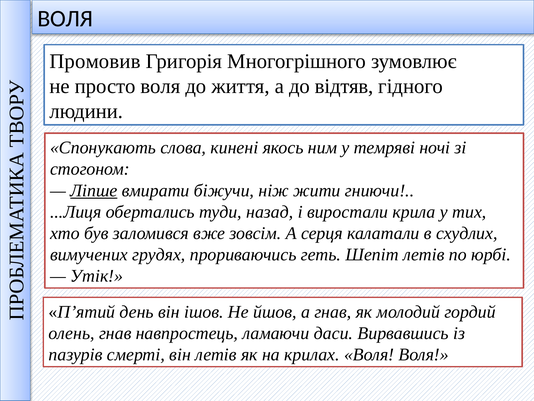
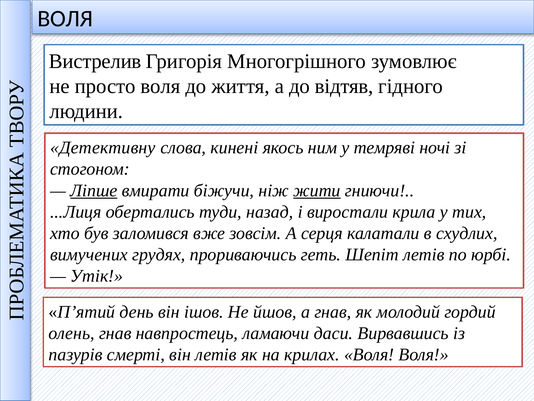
Промовив: Промовив -> Вистрелив (95, 61)
Спонукають: Спонукають -> Детективну (103, 148)
жити underline: none -> present (317, 190)
